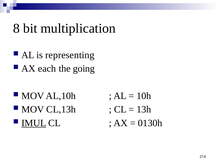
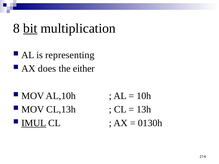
bit underline: none -> present (30, 28)
each: each -> does (47, 69)
going: going -> either (84, 69)
